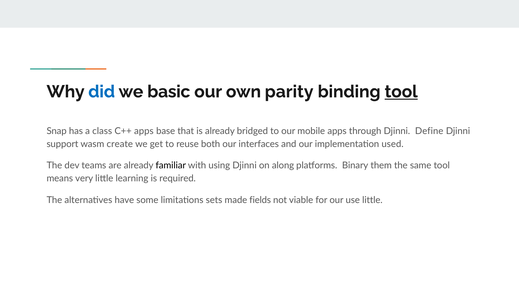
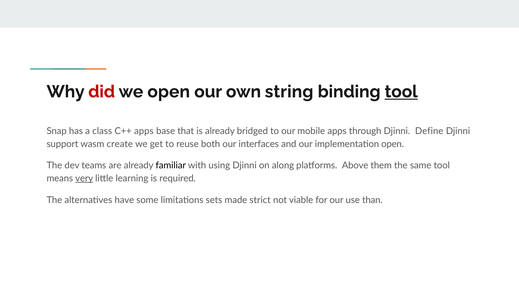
did colour: blue -> red (102, 92)
we basic: basic -> open (169, 92)
parity: parity -> string (289, 92)
implementation used: used -> open (393, 144)
Binary: Binary -> Above (355, 165)
very underline: none -> present (84, 178)
fields: fields -> strict (260, 200)
use little: little -> than (372, 200)
